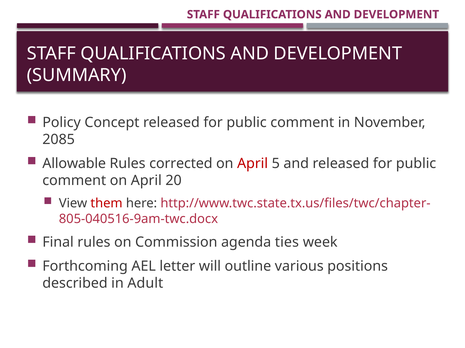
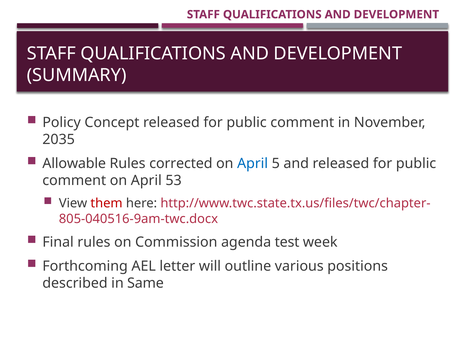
2085: 2085 -> 2035 (59, 140)
April colour: red -> blue (253, 164)
20: 20 -> 53 (174, 181)
ties: ties -> test (287, 243)
Adult: Adult -> Same (145, 284)
